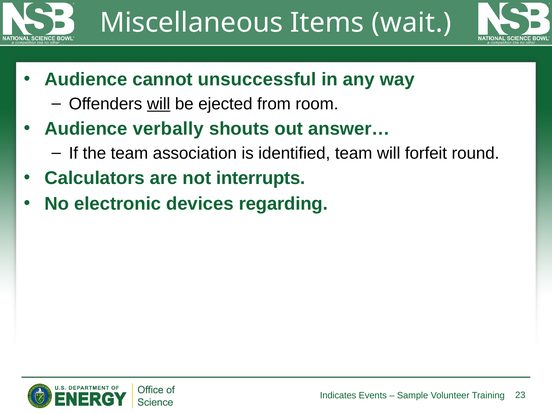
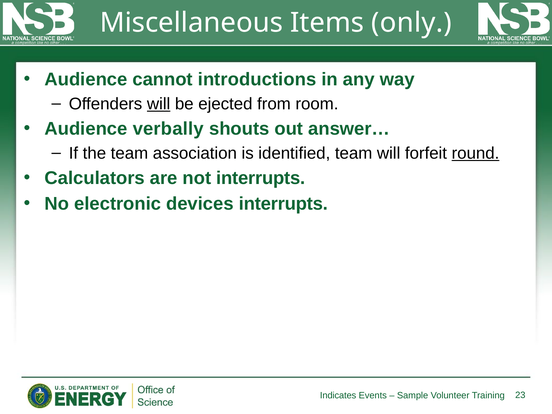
wait: wait -> only (412, 23)
unsuccessful: unsuccessful -> introductions (257, 79)
round underline: none -> present (475, 153)
devices regarding: regarding -> interrupts (283, 204)
